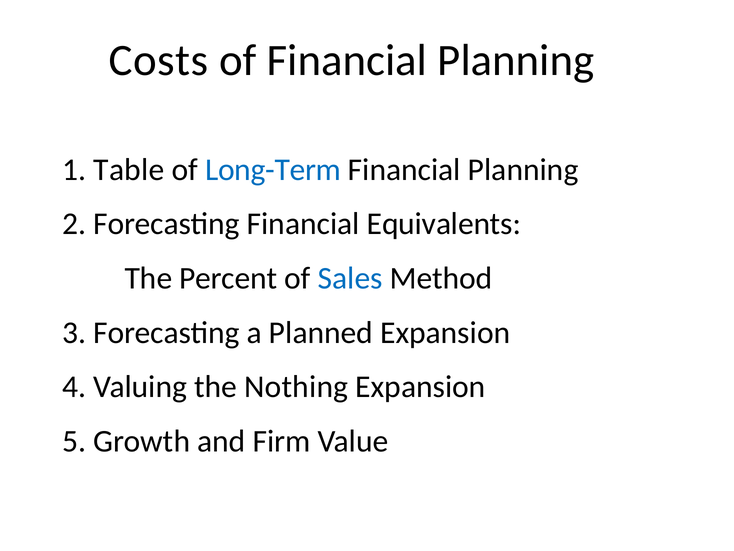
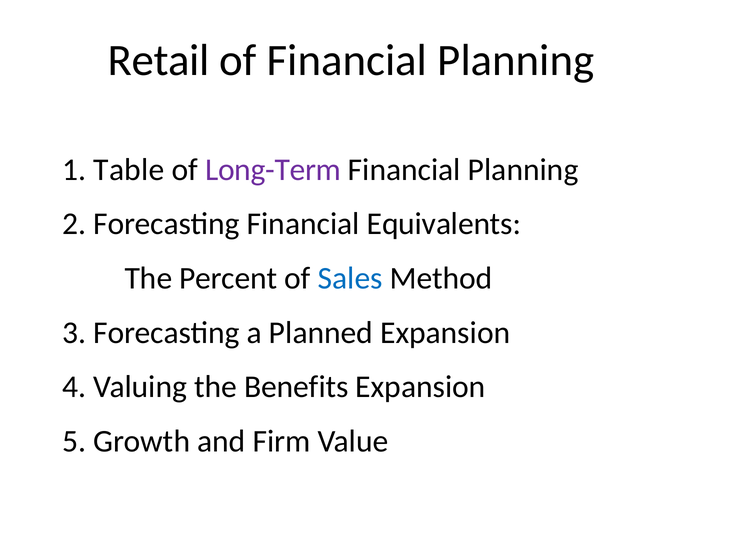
Costs: Costs -> Retail (159, 60)
Long-Term colour: blue -> purple (273, 170)
Nothing: Nothing -> Benefits (296, 387)
